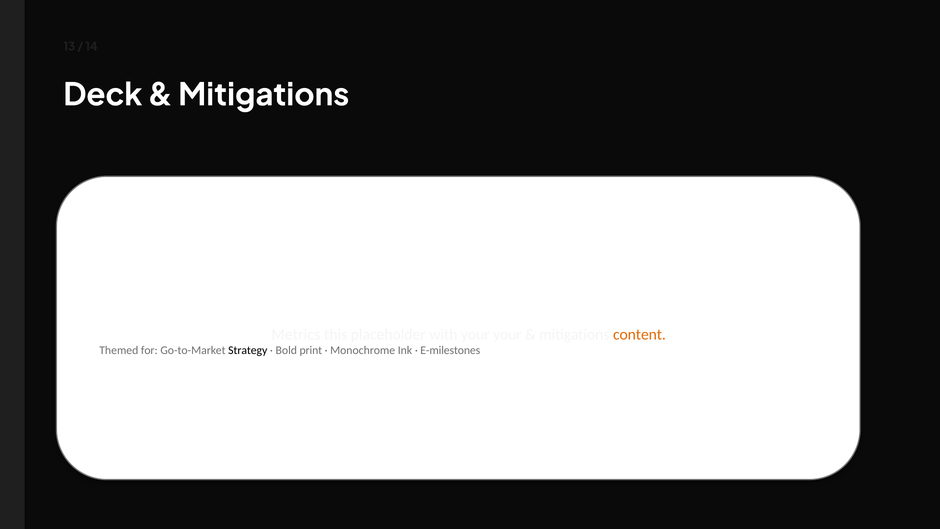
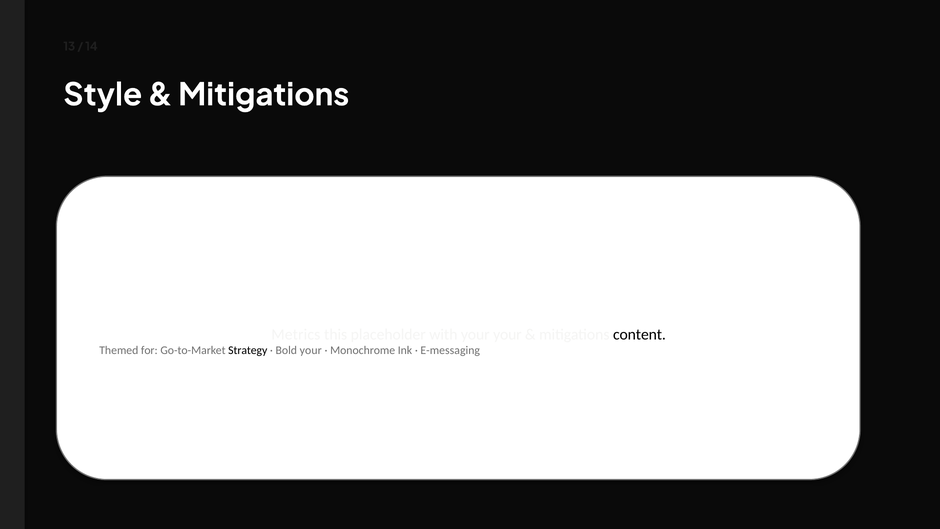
Deck: Deck -> Style (103, 95)
content colour: orange -> black (639, 334)
Bold print: print -> your (311, 350)
E-milestones: E-milestones -> E-messaging (450, 350)
